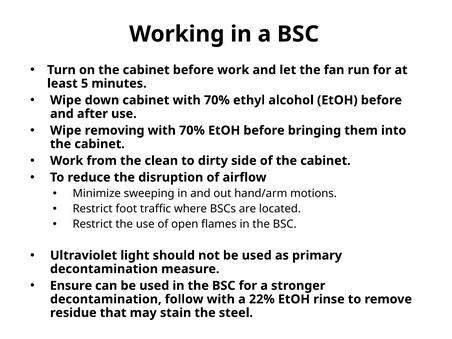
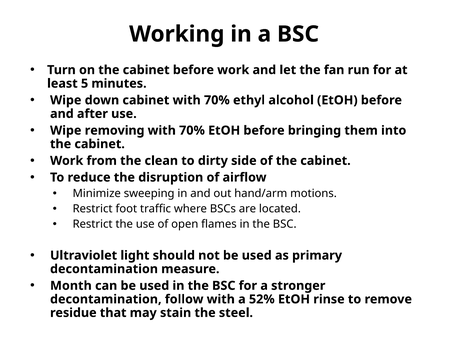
Ensure: Ensure -> Month (71, 286)
22%: 22% -> 52% (262, 299)
